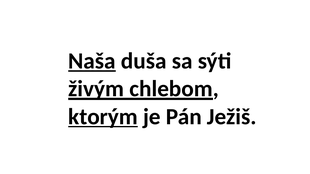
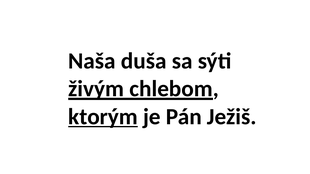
Naša underline: present -> none (92, 61)
